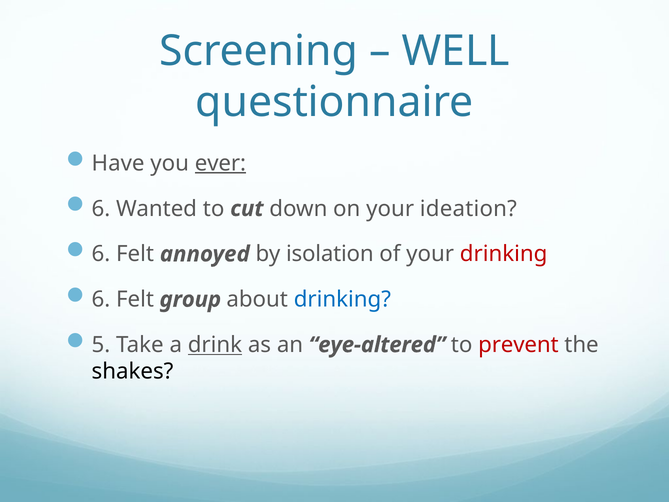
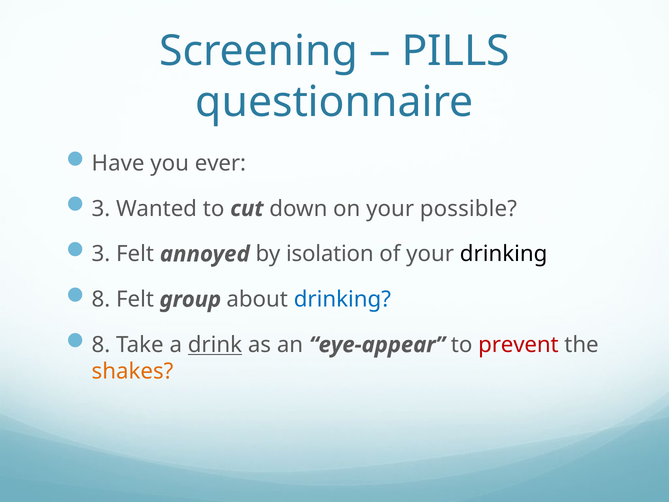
WELL: WELL -> PILLS (456, 51)
ever underline: present -> none (220, 163)
6: 6 -> 3 (101, 209)
ideation: ideation -> possible (468, 209)
6: 6 -> 3 (101, 254)
drinking colour: red -> black (504, 254)
6: 6 -> 8 (101, 299)
5: 5 -> 8 (101, 345)
eye-altered: eye-altered -> eye-appear (377, 345)
shakes colour: black -> orange (133, 371)
